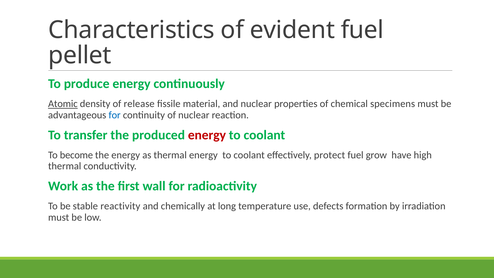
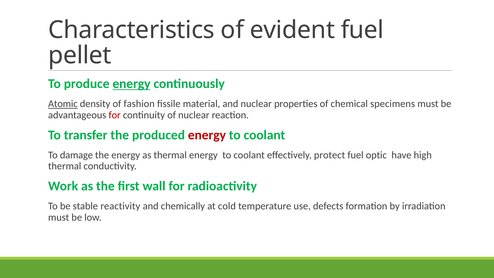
energy underline: none -> present (132, 84)
release: release -> fashion (139, 104)
for colour: blue -> red (115, 115)
become: become -> damage (76, 155)
grow: grow -> optic (376, 155)
long: long -> cold (227, 206)
